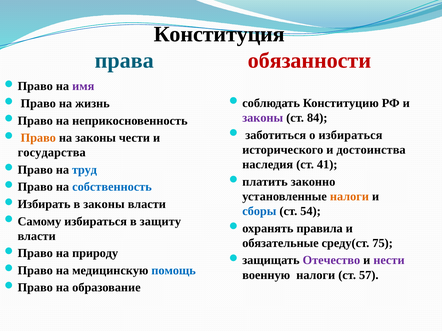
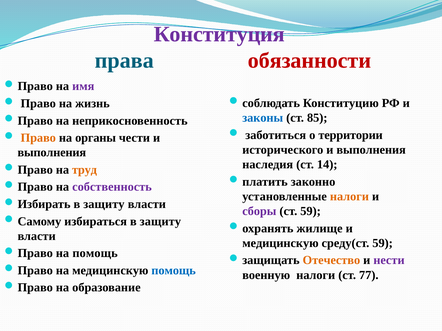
Конституция colour: black -> purple (219, 34)
законы colour: purple -> blue (263, 118)
84: 84 -> 85 (317, 118)
о избираться: избираться -> территории (351, 135)
на законы: законы -> органы (96, 138)
исторического и достоинства: достоинства -> выполнения (371, 150)
государства: государства -> выполнения (52, 153)
41: 41 -> 14 (327, 165)
труд colour: blue -> orange (84, 170)
собственность colour: blue -> purple (112, 187)
законы: законы -> защиту (104, 204)
сборы colour: blue -> purple (259, 211)
ст 54: 54 -> 59 (311, 211)
правила: правила -> жилище (320, 229)
обязательные: обязательные -> медицинскую (280, 243)
среду(ст 75: 75 -> 59 (383, 243)
на природу: природу -> помощь (95, 254)
Отечество colour: purple -> orange (331, 261)
57: 57 -> 77 (369, 275)
